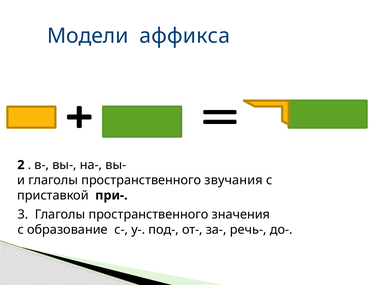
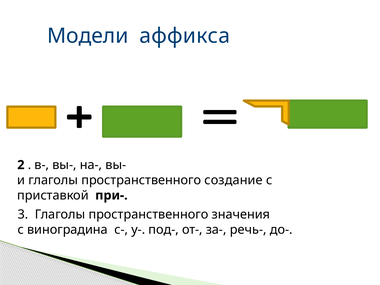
звучания: звучания -> создание (234, 180)
образование: образование -> виноградина (67, 230)
